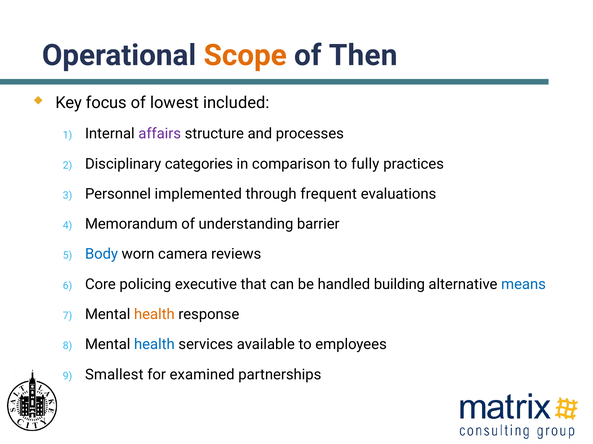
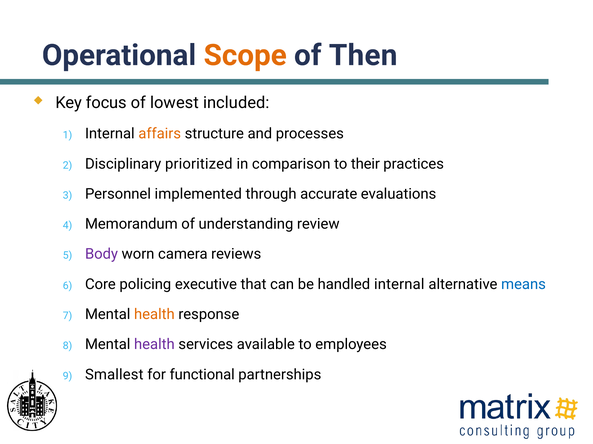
affairs colour: purple -> orange (160, 134)
categories: categories -> prioritized (199, 164)
fully: fully -> their (365, 164)
frequent: frequent -> accurate (329, 194)
barrier: barrier -> review (318, 224)
Body colour: blue -> purple (101, 255)
handled building: building -> internal (399, 285)
health colour: blue -> purple (154, 345)
examined: examined -> functional (202, 375)
